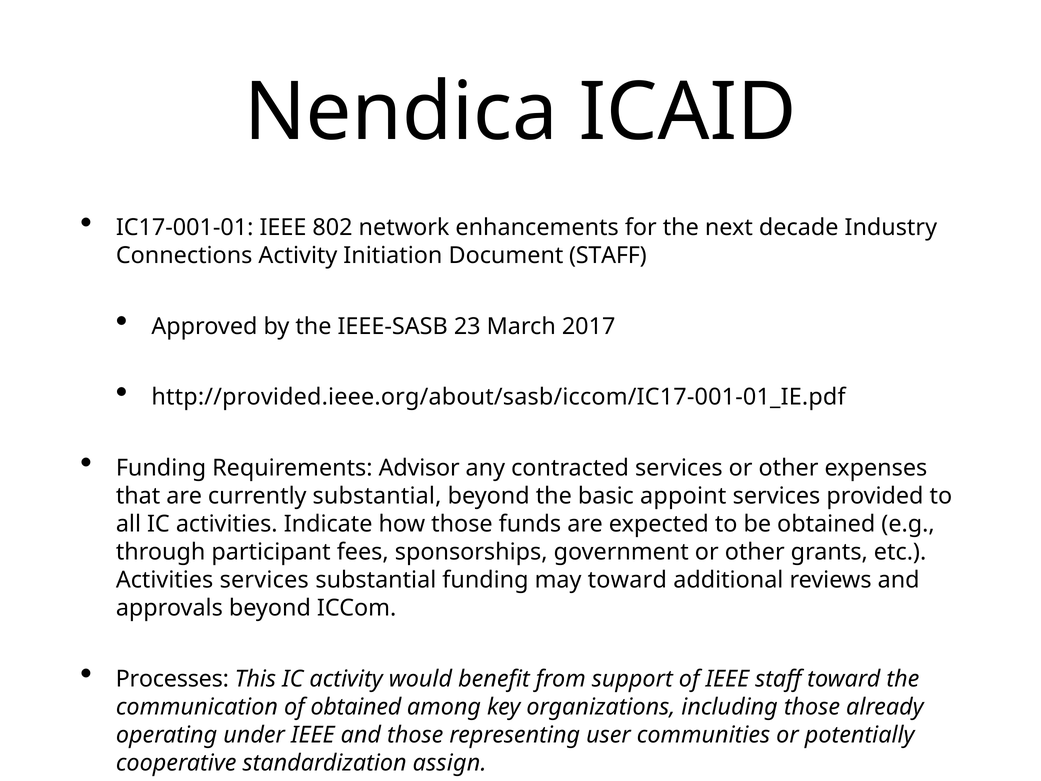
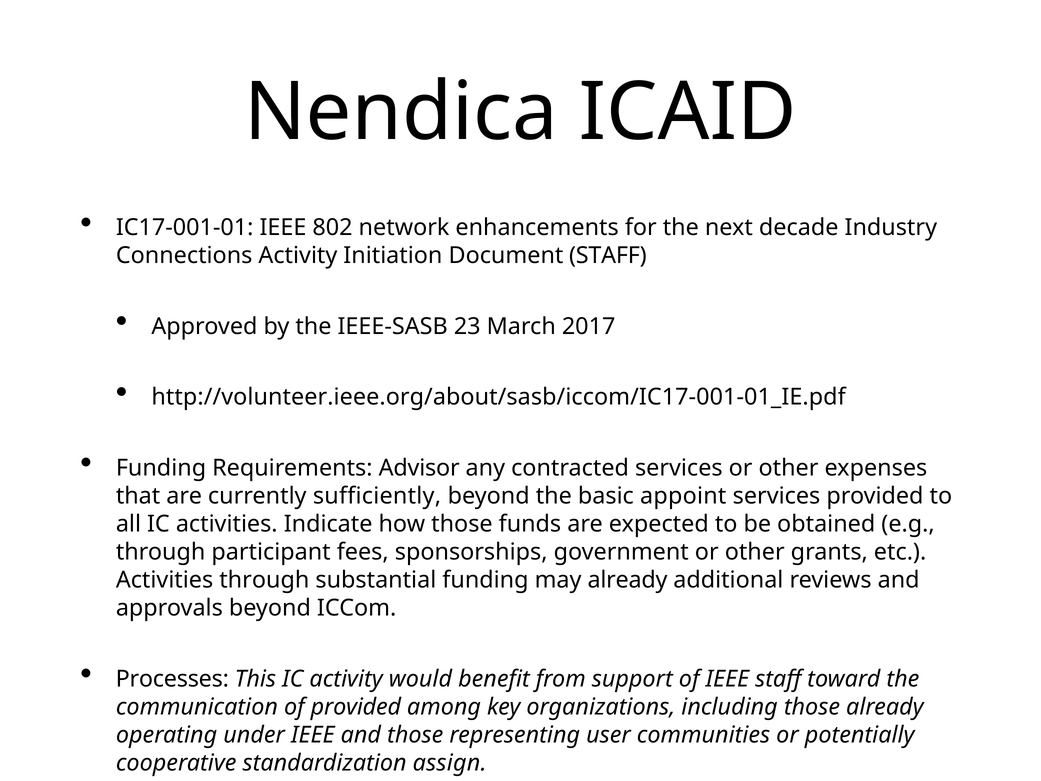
http://provided.ieee.org/about/sasb/iccom/IC17-001-01_IE.pdf: http://provided.ieee.org/about/sasb/iccom/IC17-001-01_IE.pdf -> http://volunteer.ieee.org/about/sasb/iccom/IC17-001-01_IE.pdf (499, 397)
currently substantial: substantial -> sufficiently (377, 496)
Activities services: services -> through (264, 580)
may toward: toward -> already (628, 580)
of obtained: obtained -> provided (356, 707)
